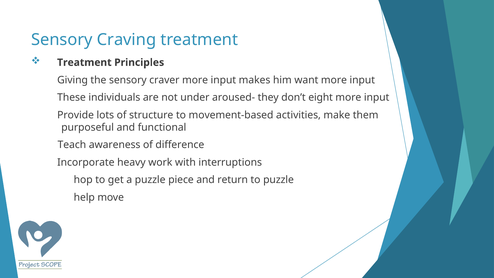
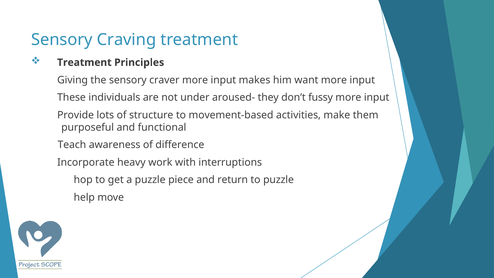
eight: eight -> fussy (321, 97)
